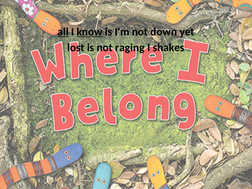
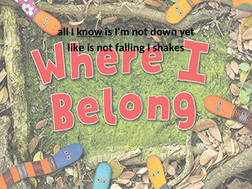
all underline: present -> none (63, 32)
lost: lost -> like (76, 48)
raging: raging -> falling (130, 48)
